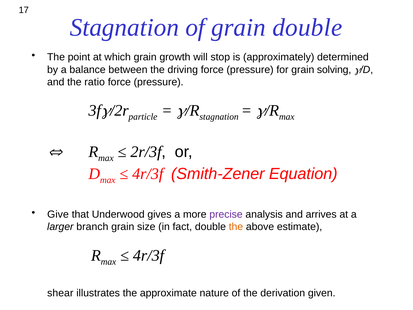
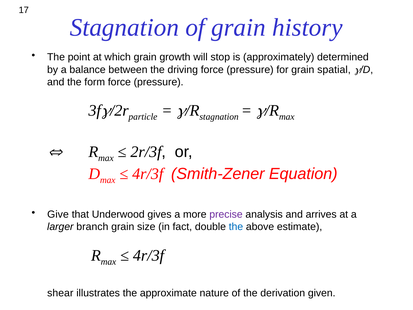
grain double: double -> history (307, 28)
solving: solving -> spatial (334, 70)
ratio: ratio -> form (95, 82)
the colour: orange -> blue (236, 227)
